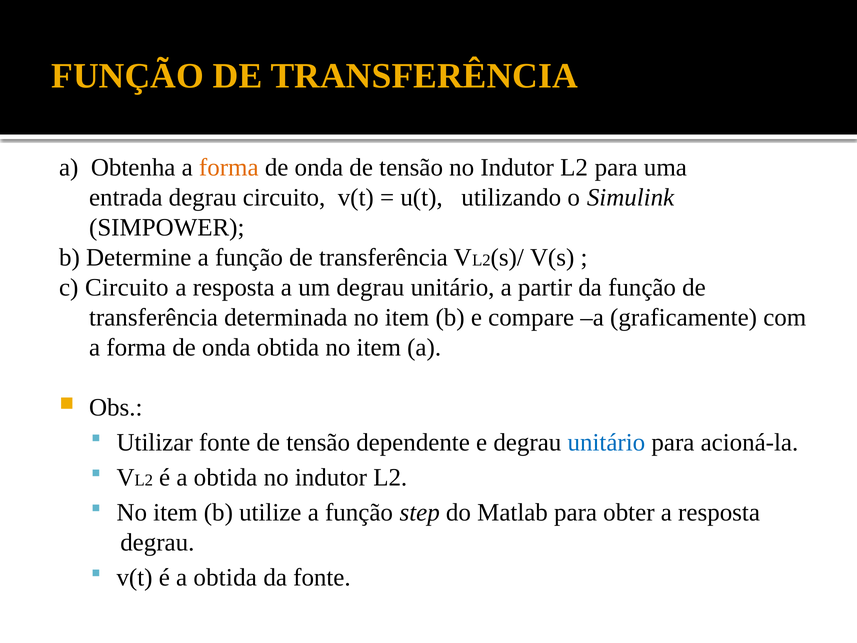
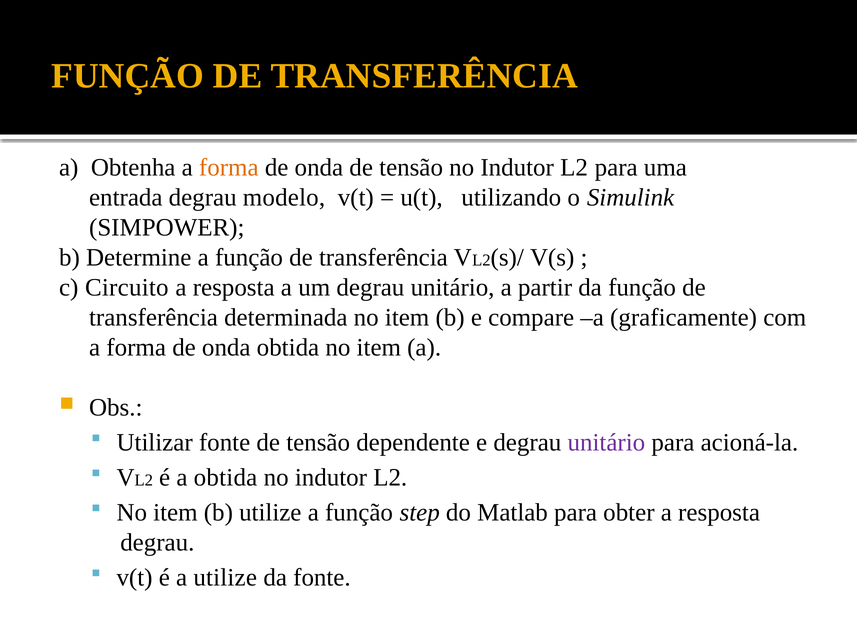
degrau circuito: circuito -> modelo (284, 198)
unitário colour: blue -> purple (606, 443)
v(t é a obtida: obtida -> utilize (225, 578)
